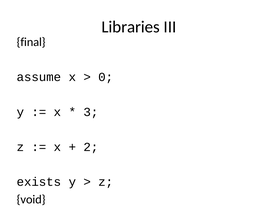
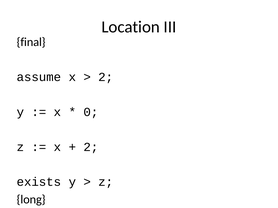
Libraries: Libraries -> Location (131, 27)
0: 0 -> 2 (106, 77)
3: 3 -> 0 (91, 112)
void: void -> long (31, 200)
